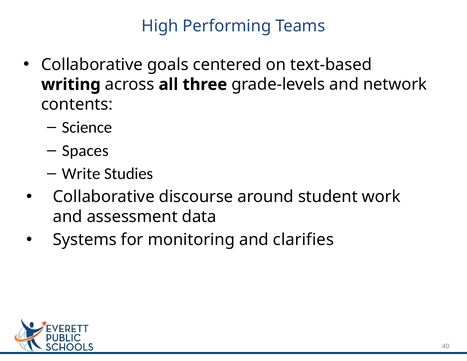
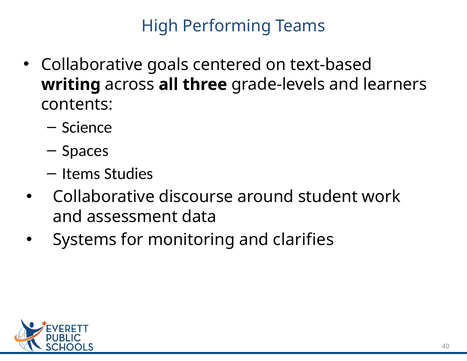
network: network -> learners (395, 84)
Write: Write -> Items (81, 174)
